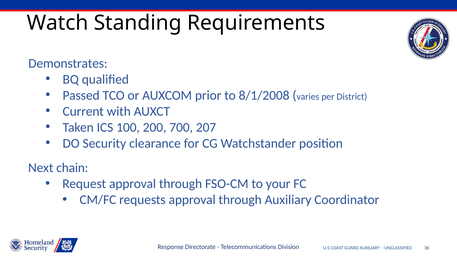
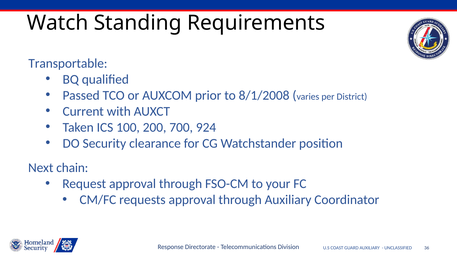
Demonstrates: Demonstrates -> Transportable (68, 63)
207: 207 -> 924 (206, 127)
